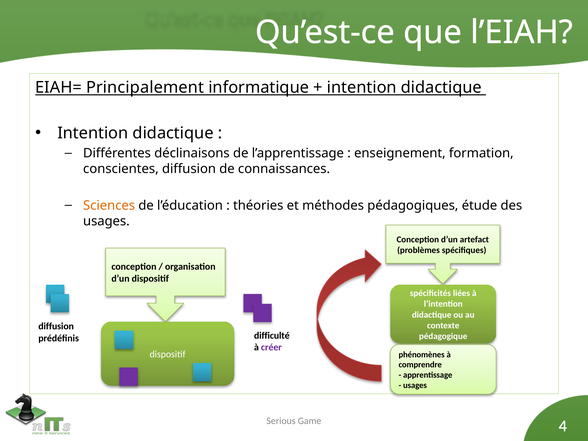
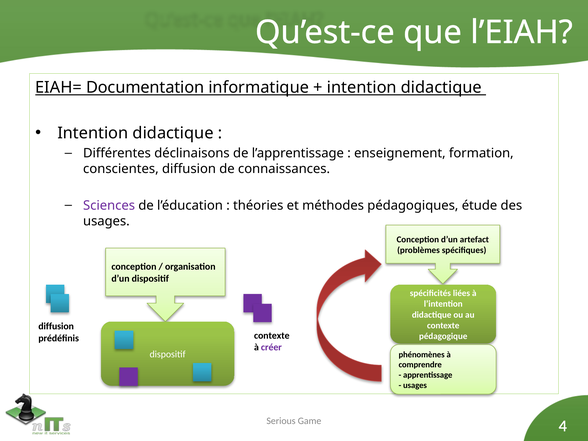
Principalement: Principalement -> Documentation (145, 87)
Sciences colour: orange -> purple (109, 205)
prédéfinis difficulté: difficulté -> contexte (272, 336)
